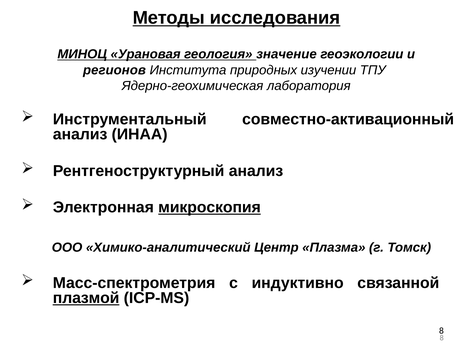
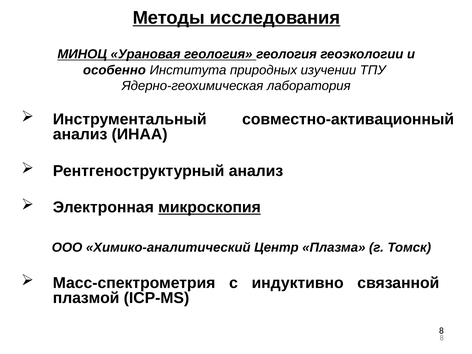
геология значение: значение -> геология (287, 54)
регионов: регионов -> особенно (114, 70)
плазмой underline: present -> none (86, 298)
